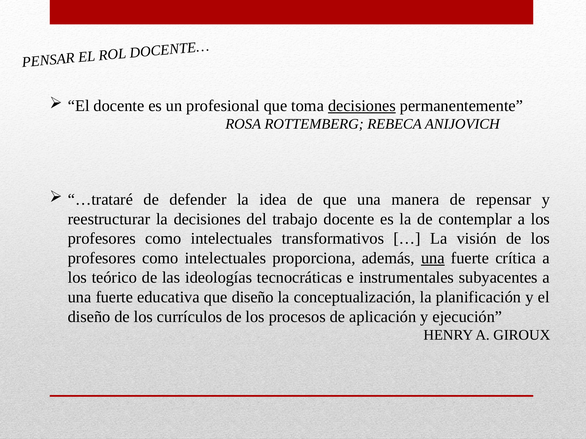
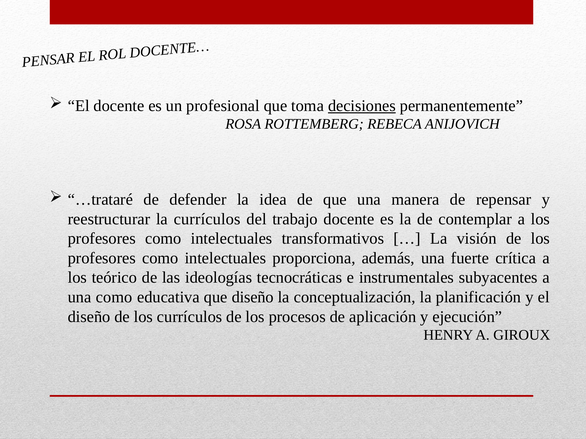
la decisiones: decisiones -> currículos (207, 219)
una underline: present -> none (433, 258)
fuerte: fuerte -> como (114, 297)
